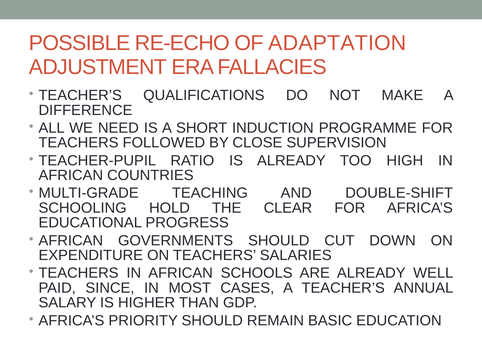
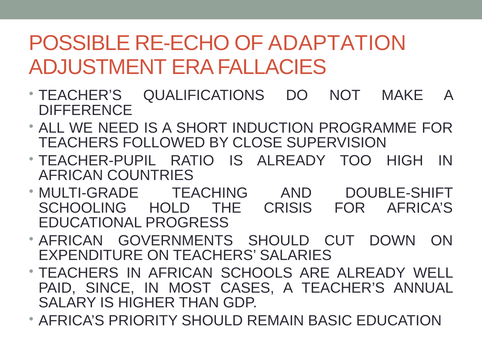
CLEAR: CLEAR -> CRISIS (288, 208)
